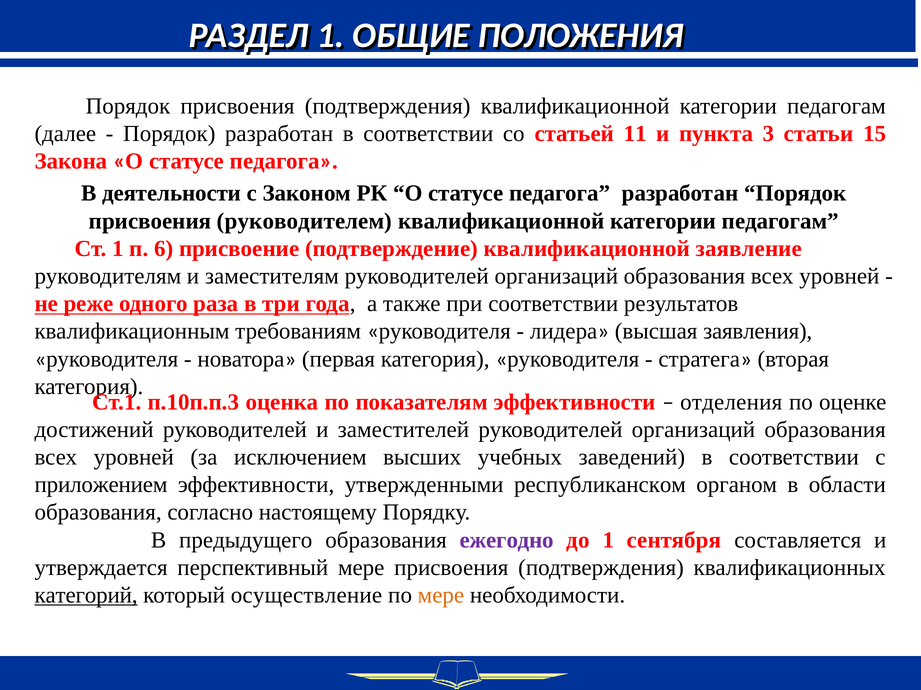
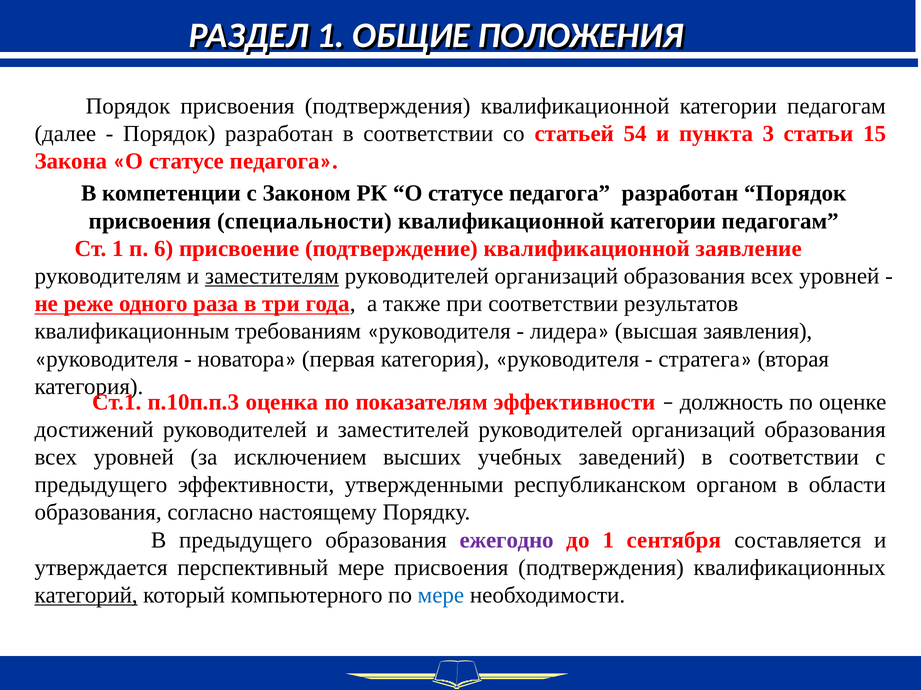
11: 11 -> 54 (635, 134)
деятельности: деятельности -> компетенции (172, 194)
руководителем: руководителем -> специальности (305, 221)
заместителям underline: none -> present (272, 276)
отделения: отделения -> должность (731, 402)
приложением: приложением -> предыдущего (101, 485)
осуществление: осуществление -> компьютерного (307, 596)
мере colour: orange -> blue (441, 596)
